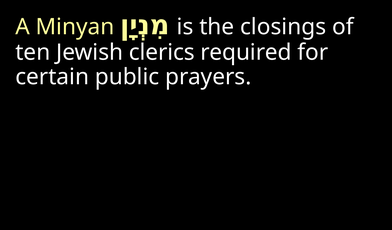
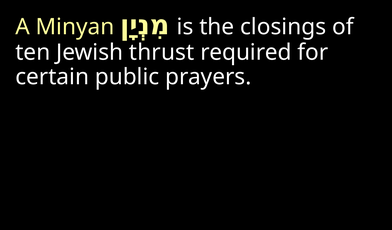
clerics: clerics -> thrust (162, 52)
